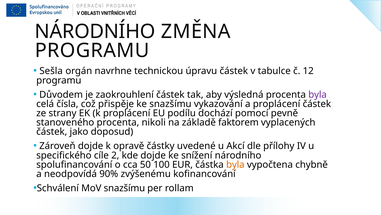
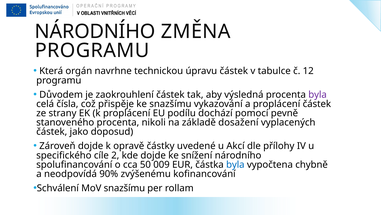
Sešla: Sešla -> Která (51, 71)
faktorem: faktorem -> dosažení (238, 122)
100: 100 -> 009 (162, 164)
byla colour: orange -> blue (235, 164)
